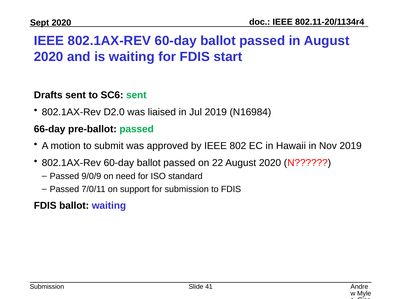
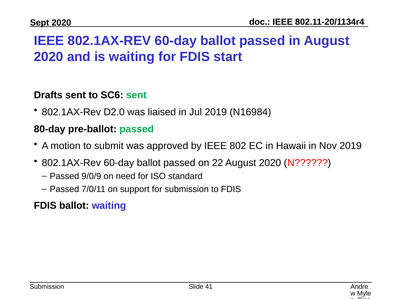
66-day: 66-day -> 80-day (50, 129)
